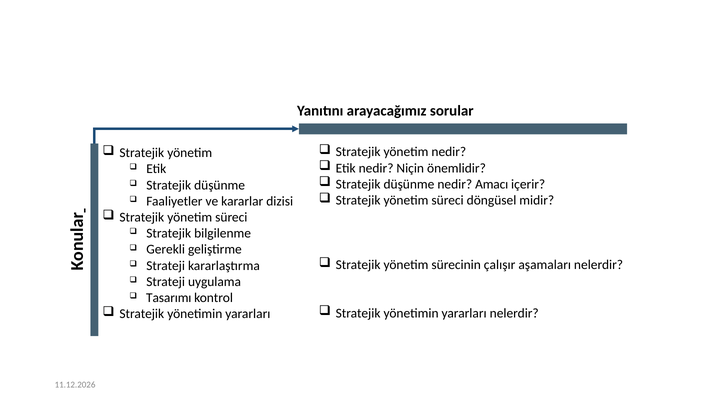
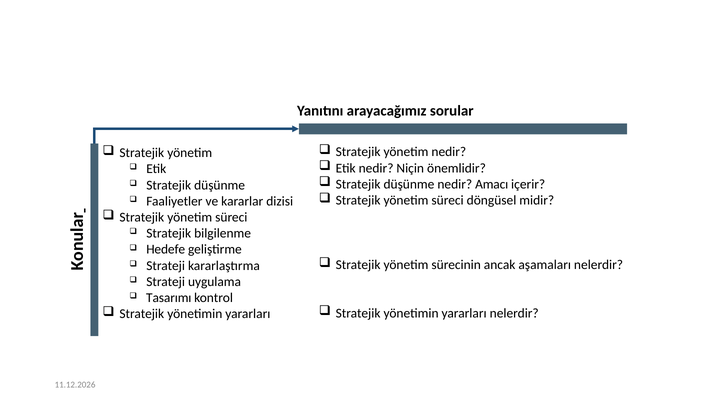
Gerekli: Gerekli -> Hedefe (166, 250)
çalışır: çalışır -> ancak (500, 265)
